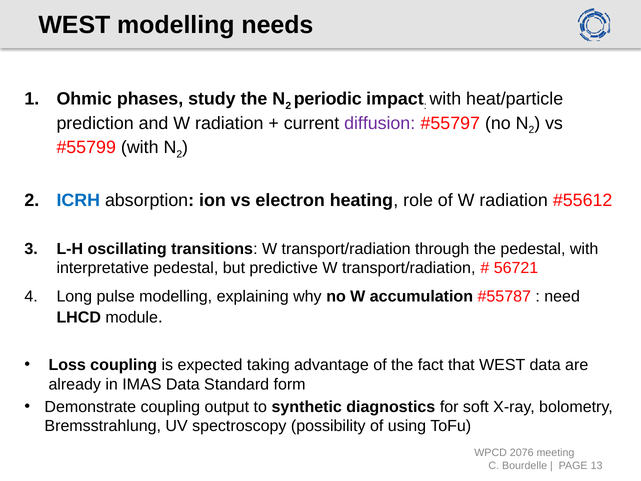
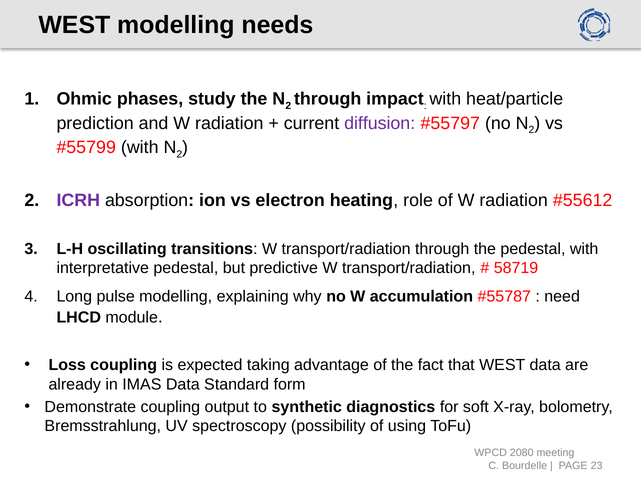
periodic: periodic -> through (328, 99)
ICRH colour: blue -> purple (78, 200)
56721: 56721 -> 58719 (516, 268)
2076: 2076 -> 2080 (522, 453)
13: 13 -> 23 (597, 466)
